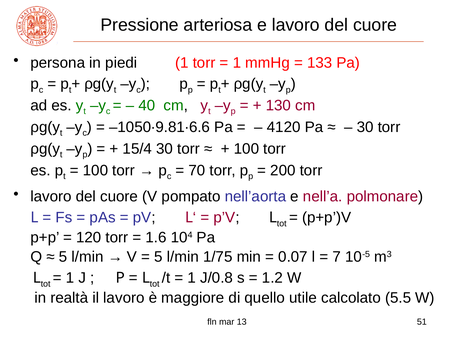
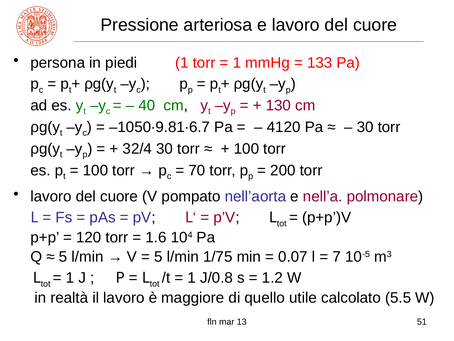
–1050∙9.81∙6.6: –1050∙9.81∙6.6 -> –1050∙9.81∙6.7 (160, 127)
15/4: 15/4 -> 32/4 (137, 149)
